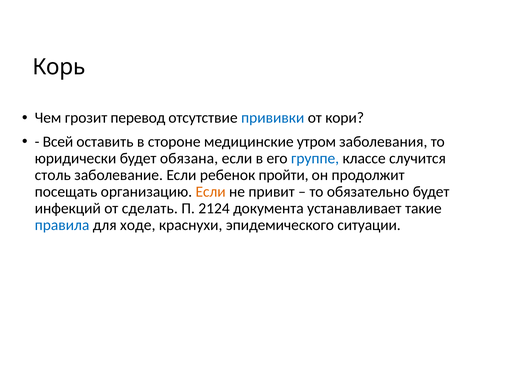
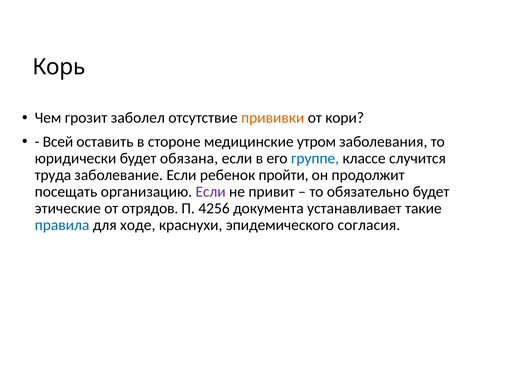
перевод: перевод -> заболел (138, 118)
прививки colour: blue -> orange (273, 118)
столь: столь -> труда (53, 175)
Если colour: orange -> purple (211, 192)
инфекций: инфекций -> этические (68, 209)
сделать: сделать -> отрядов (150, 209)
2124: 2124 -> 4256 (214, 209)
ситуации: ситуации -> согласия (369, 225)
